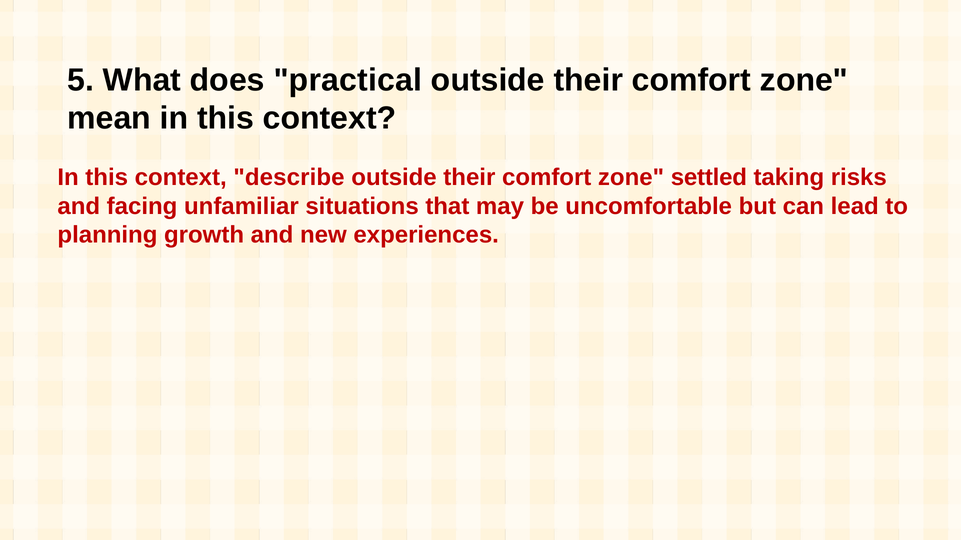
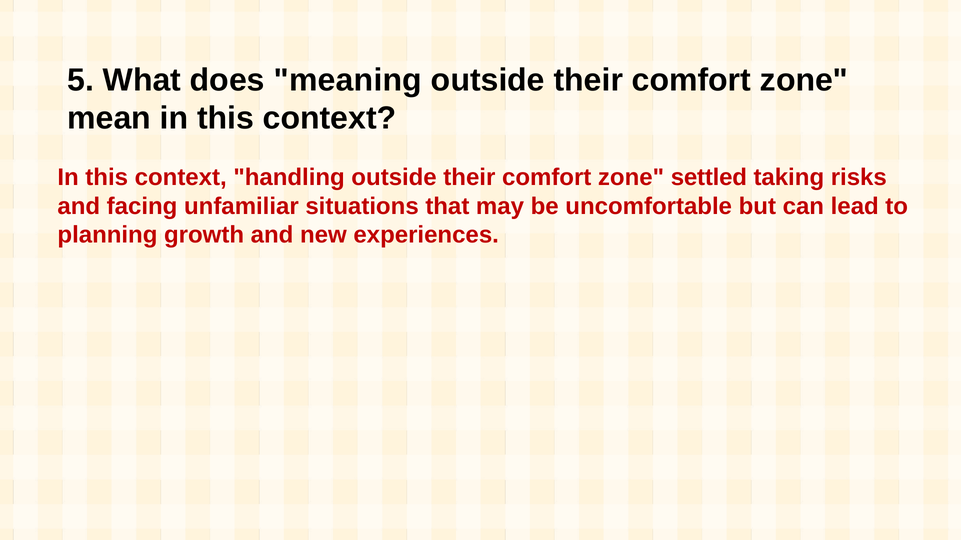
practical: practical -> meaning (348, 80)
describe: describe -> handling (289, 178)
